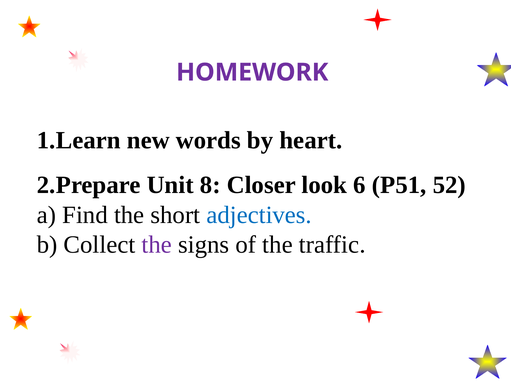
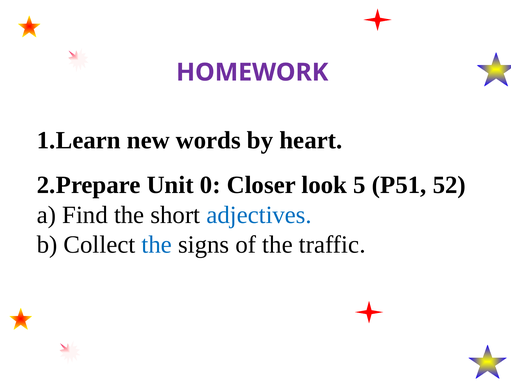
8: 8 -> 0 (210, 185)
6: 6 -> 5 (360, 185)
the colour: purple -> blue (157, 245)
